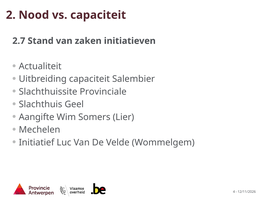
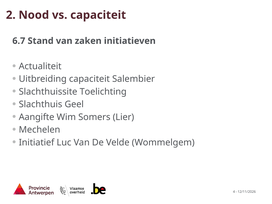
2.7: 2.7 -> 6.7 (19, 41)
Provinciale: Provinciale -> Toelichting (103, 92)
